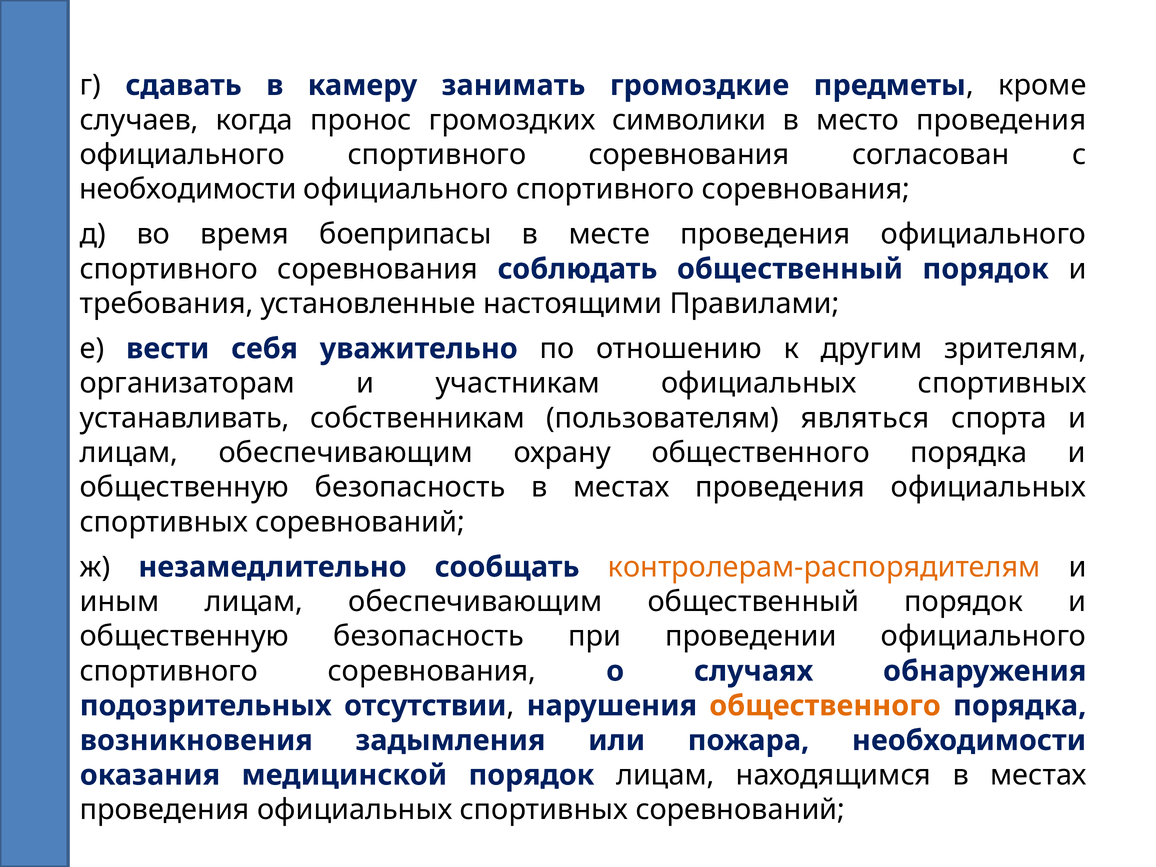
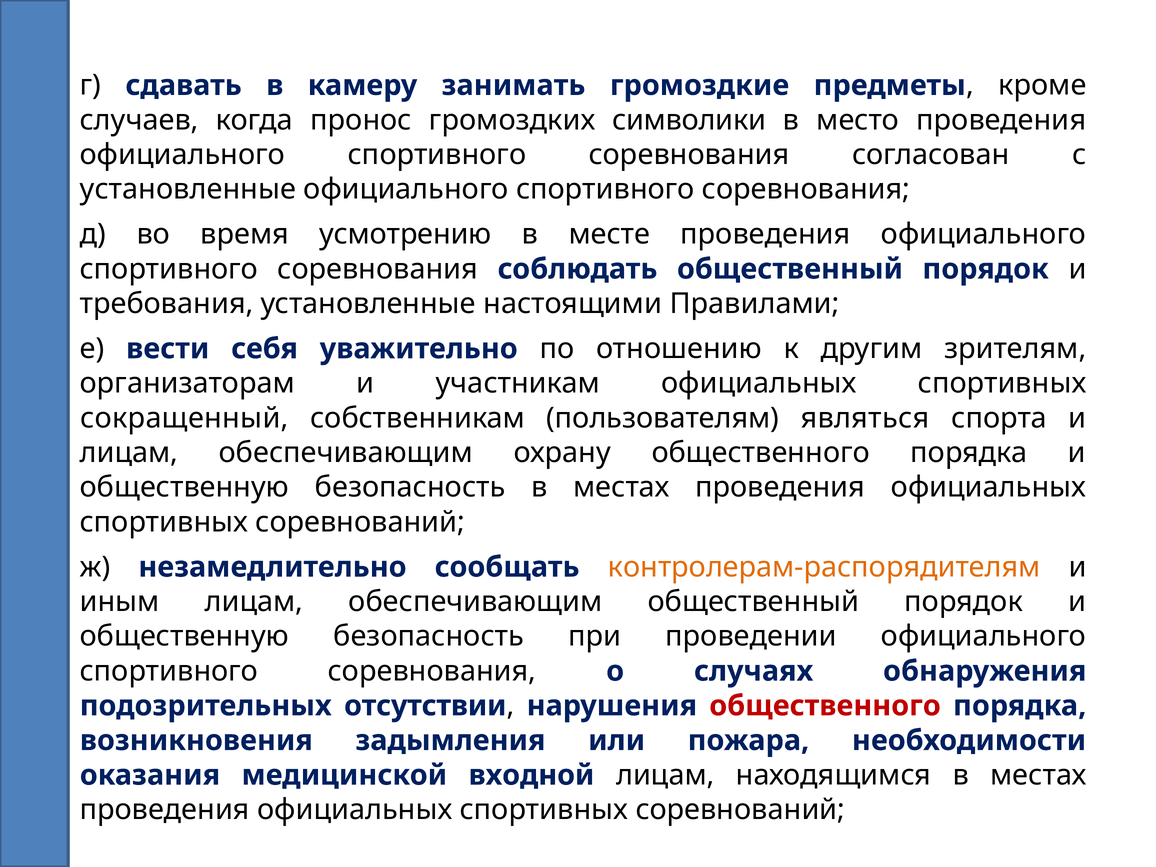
необходимости: необходимости -> установленные (188, 189)
боеприпасы: боеприпасы -> усмотрению (405, 234)
устанавливать: устанавливать -> сокращенный (184, 418)
общественного colour: orange -> red (825, 706)
медицинской порядок: порядок -> входной (531, 775)
